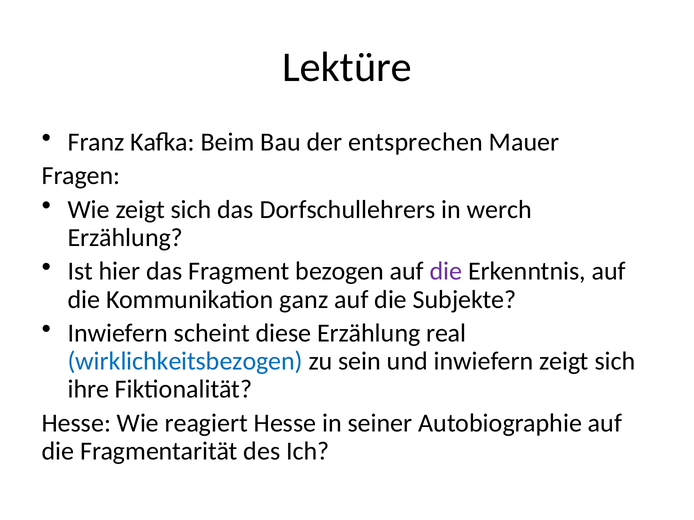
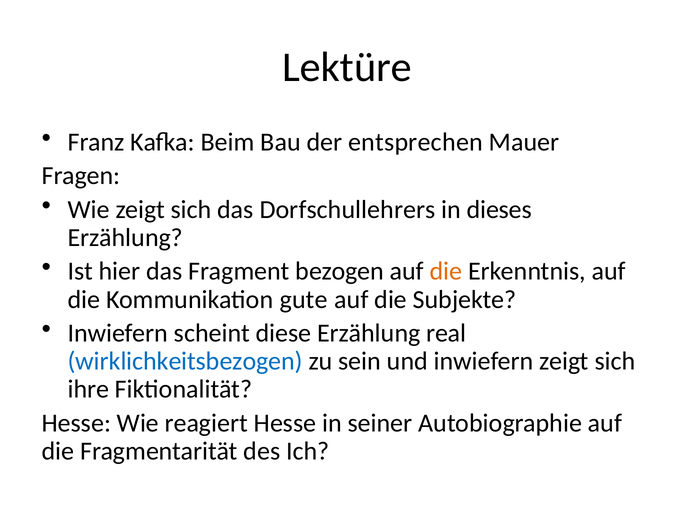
werch: werch -> dieses (499, 210)
die colour: purple -> orange (446, 272)
ganz: ganz -> gute (304, 300)
